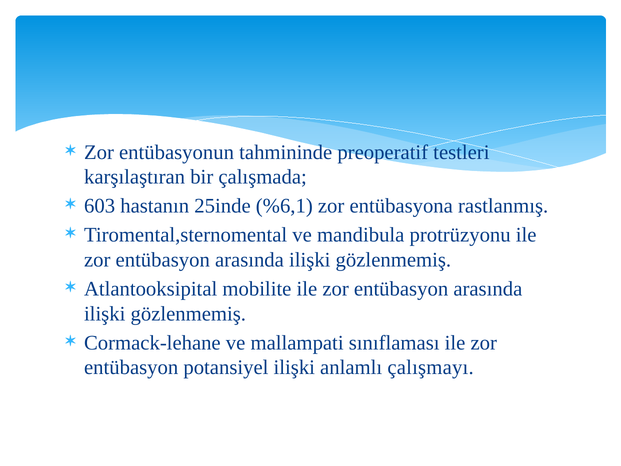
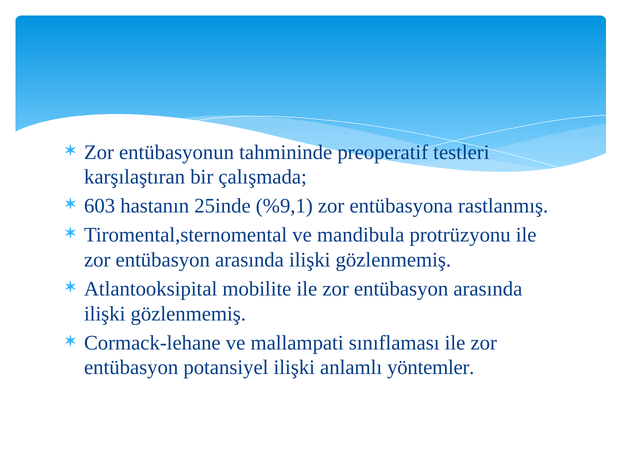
%6,1: %6,1 -> %9,1 (284, 206)
çalışmayı: çalışmayı -> yöntemler (431, 367)
